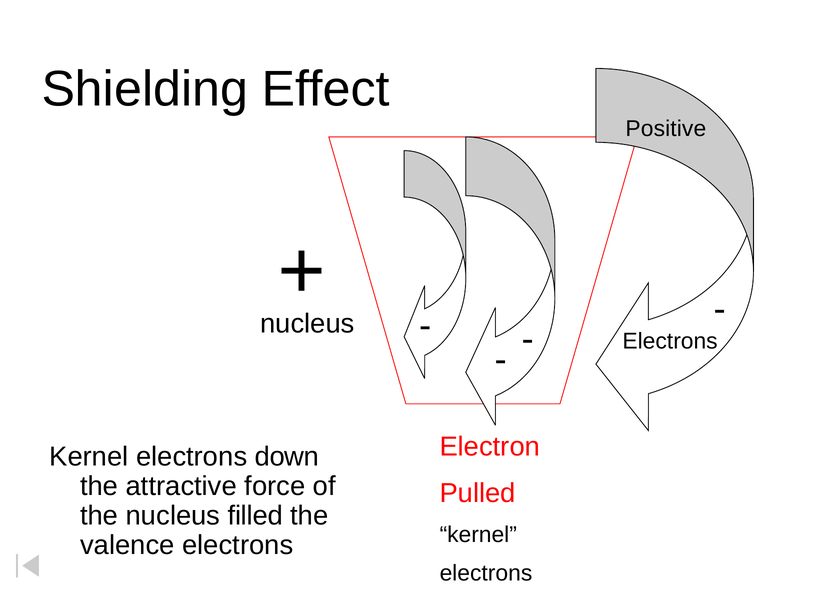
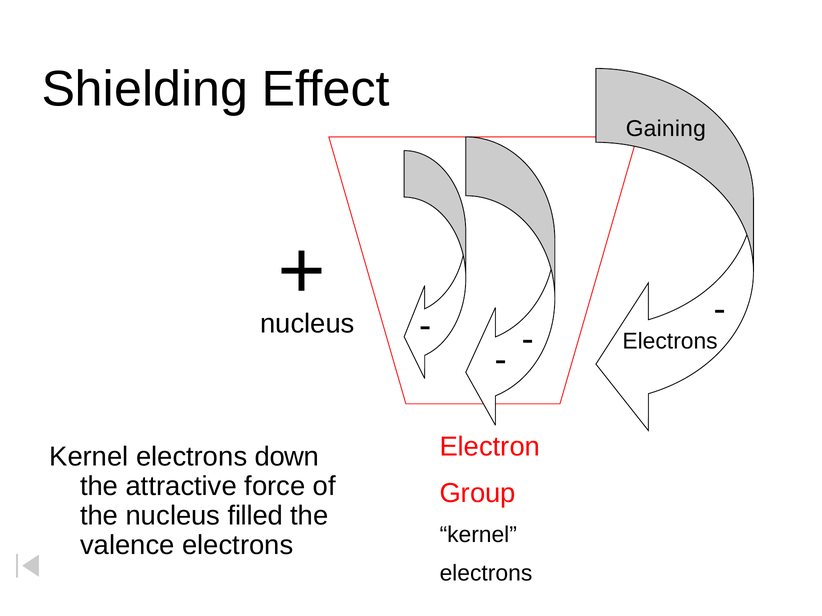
Positive: Positive -> Gaining (666, 129)
Pulled: Pulled -> Group (478, 494)
